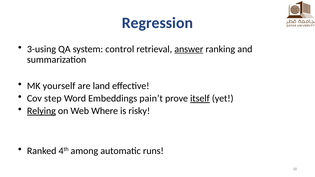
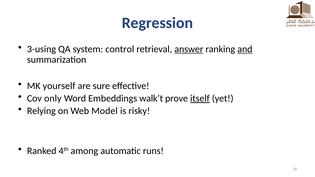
and underline: none -> present (245, 49)
land: land -> sure (101, 86)
step: step -> only (53, 98)
pain’t: pain’t -> walk’t (151, 98)
Relying underline: present -> none (41, 111)
Where: Where -> Model (105, 111)
